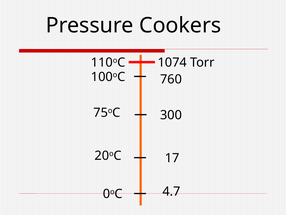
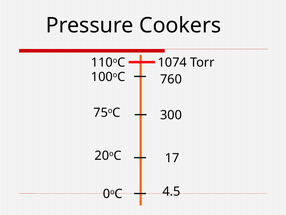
4.7: 4.7 -> 4.5 (171, 191)
